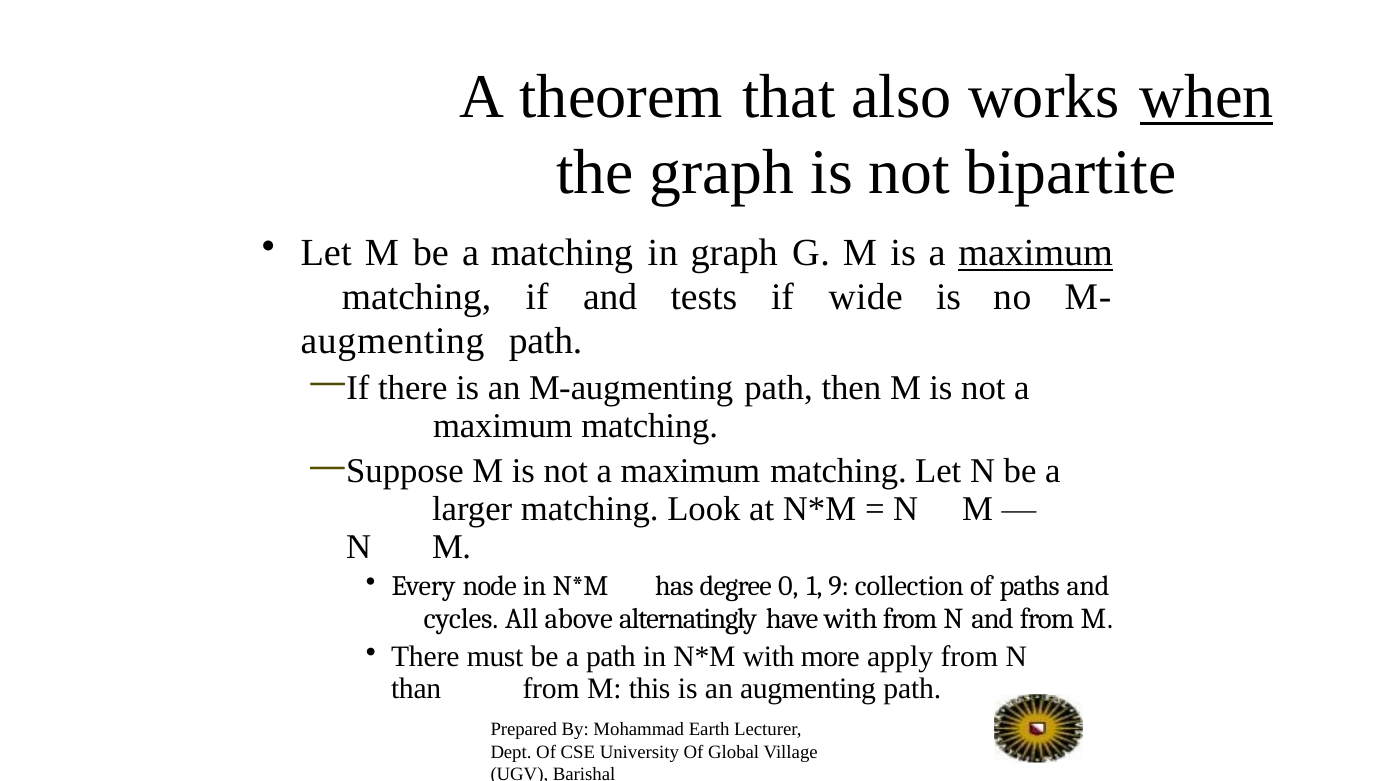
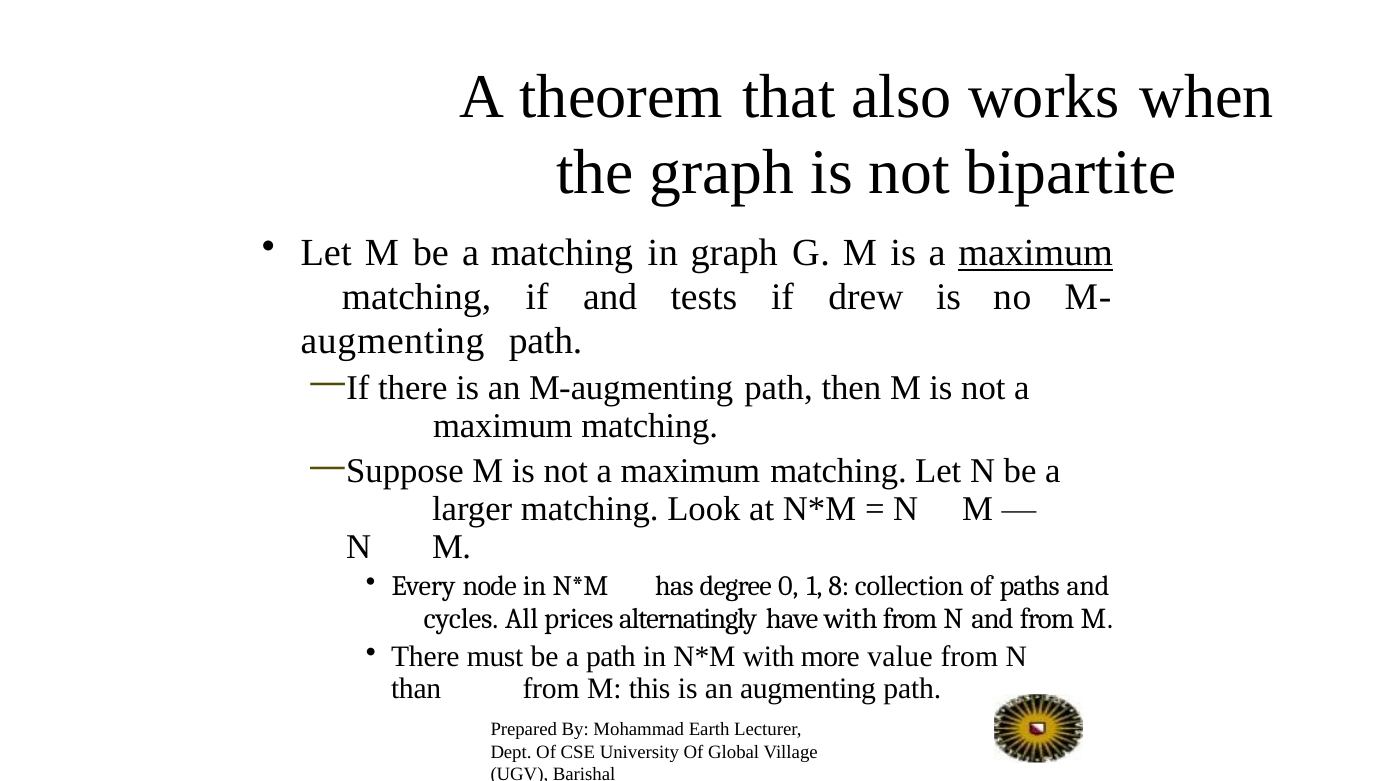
when underline: present -> none (1207, 97)
wide: wide -> drew (866, 297)
9: 9 -> 8 (839, 586)
above: above -> prices (579, 619)
apply: apply -> value (900, 657)
